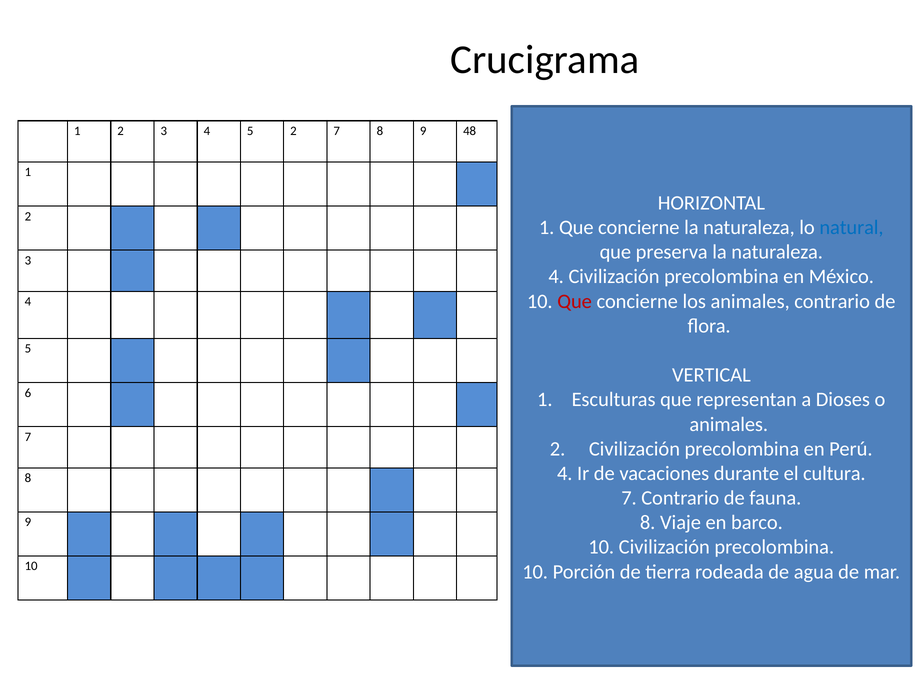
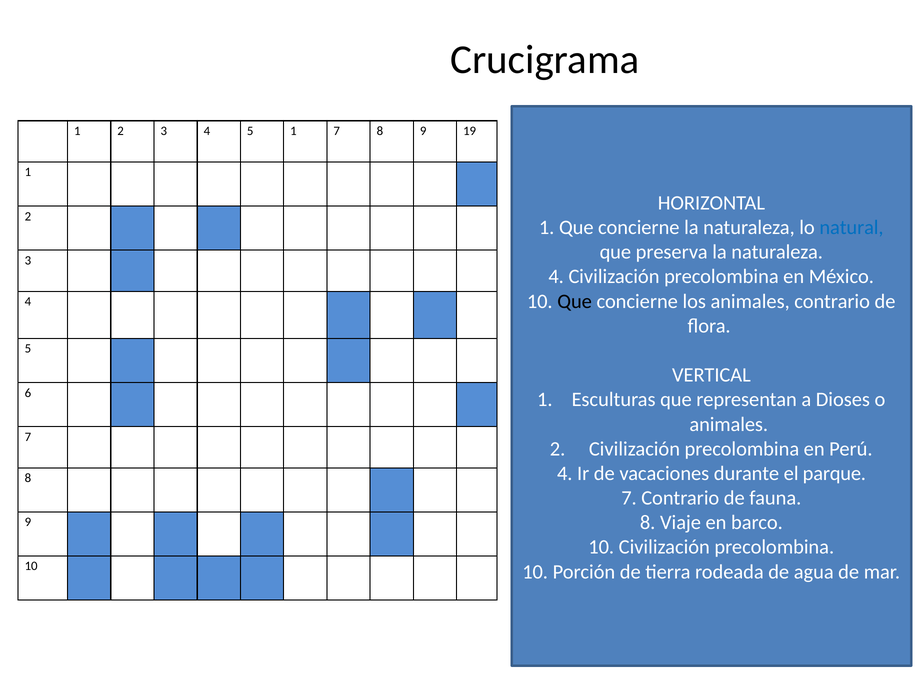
5 2: 2 -> 1 (293, 131)
48: 48 -> 19 (470, 131)
Que colour: red -> black (575, 301)
cultura: cultura -> parque (834, 473)
